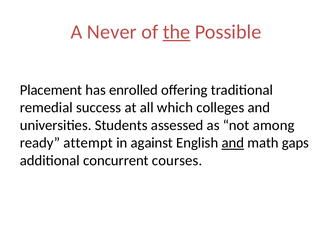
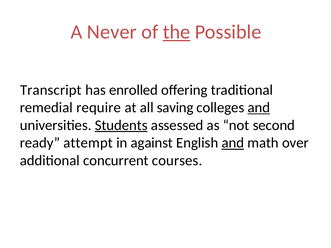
Placement: Placement -> Transcript (51, 90)
success: success -> require (99, 108)
which: which -> saving (175, 108)
and underline: none -> present (259, 108)
Students underline: none -> present (121, 125)
among: among -> second (274, 125)
gaps: gaps -> over (295, 143)
